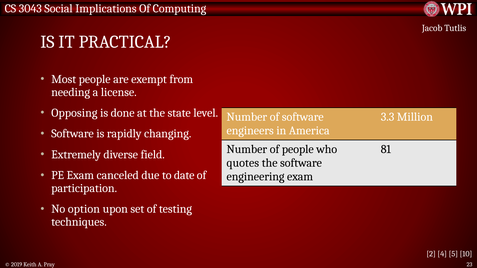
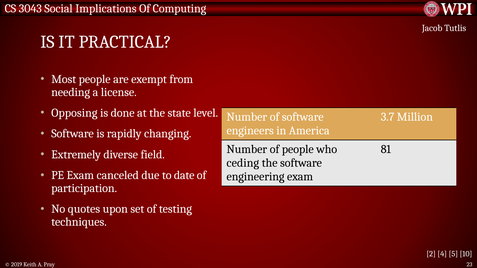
3.3: 3.3 -> 3.7 (388, 117)
quotes: quotes -> ceding (243, 163)
option: option -> quotes (84, 209)
